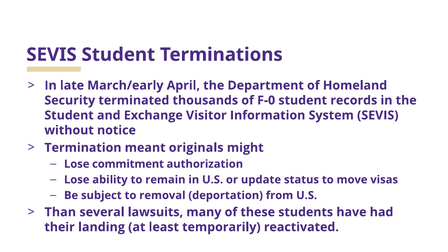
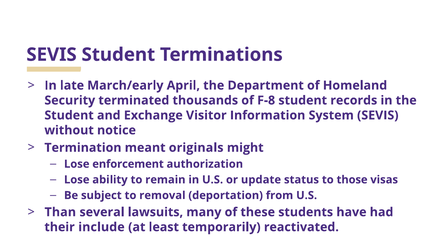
F-0: F-0 -> F-8 (266, 100)
commitment: commitment -> enforcement (128, 164)
move: move -> those (352, 180)
landing: landing -> include (101, 227)
